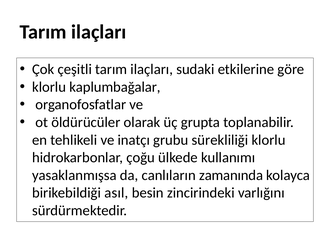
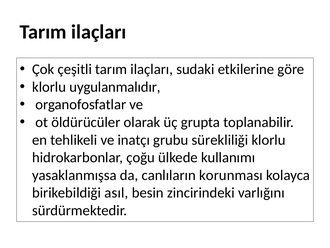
kaplumbağalar: kaplumbağalar -> uygulanmalıdır (115, 87)
zamanında: zamanında -> korunması (231, 175)
